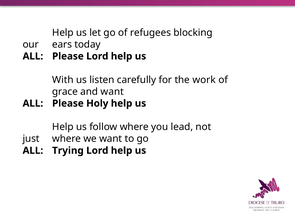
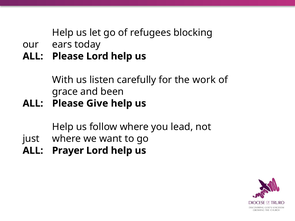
and want: want -> been (112, 92)
Holy: Holy -> Give (97, 103)
Trying: Trying -> Prayer (68, 151)
